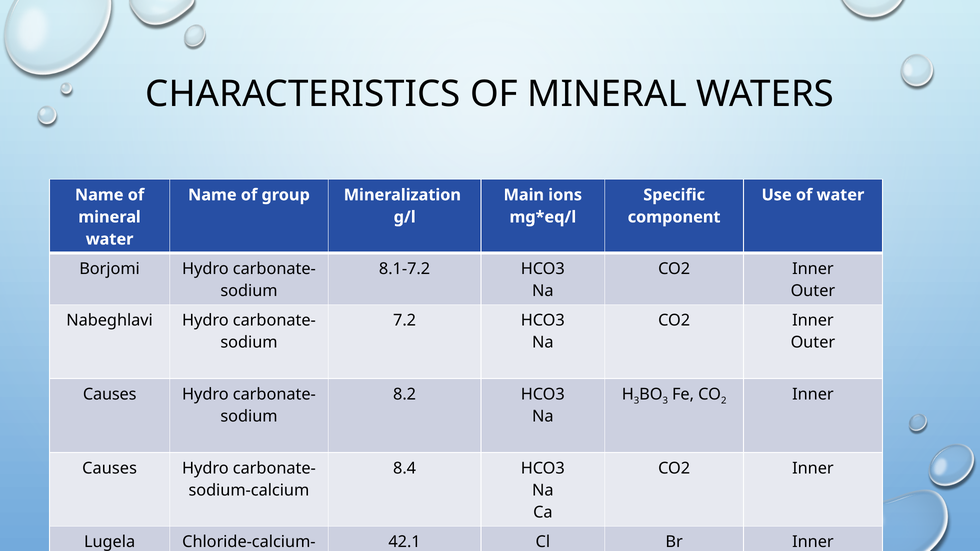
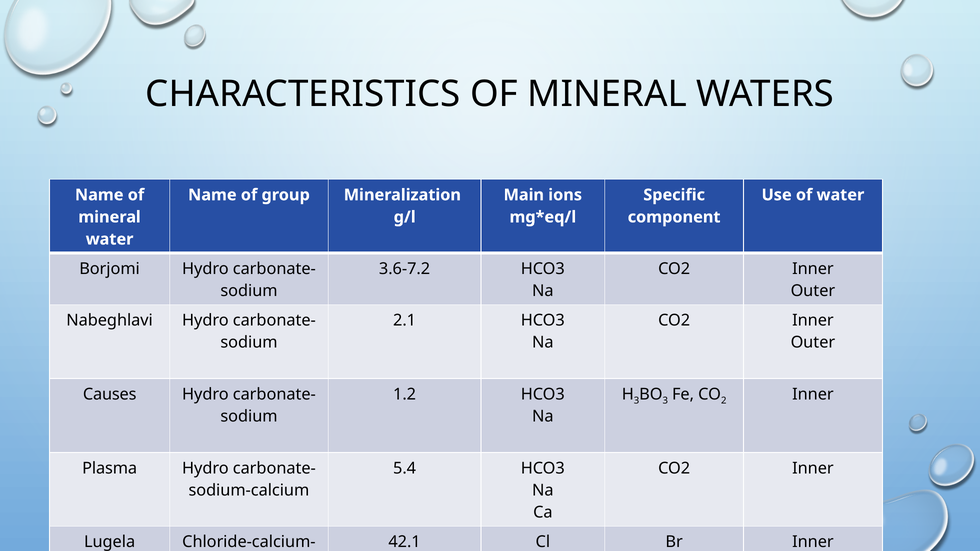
8.1-7.2: 8.1-7.2 -> 3.6-7.2 (405, 269)
7.2: 7.2 -> 2.1 (405, 321)
8.2: 8.2 -> 1.2 (405, 394)
Causes: Causes -> Plasma (110, 468)
8.4: 8.4 -> 5.4 (405, 468)
